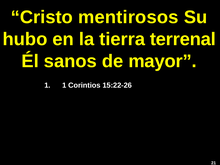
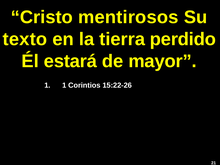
hubo: hubo -> texto (25, 39)
terrenal: terrenal -> perdido (183, 39)
sanos: sanos -> estará (70, 61)
